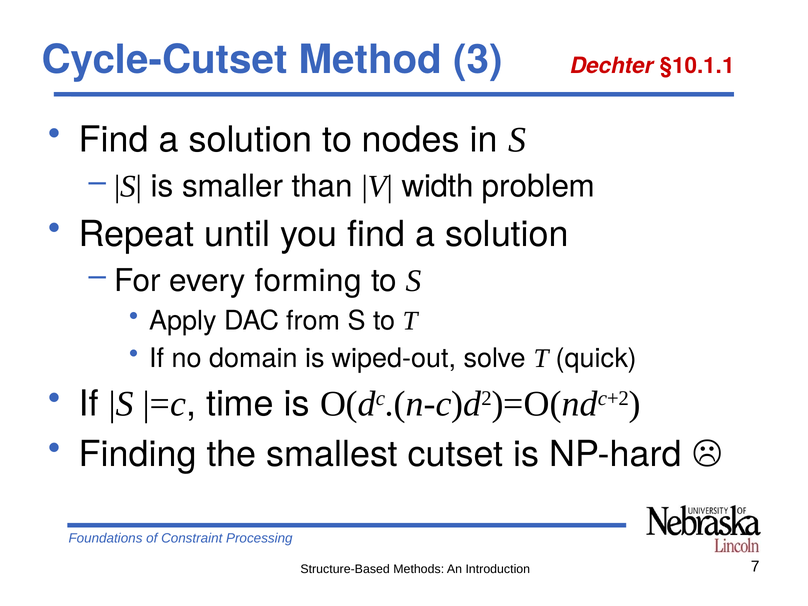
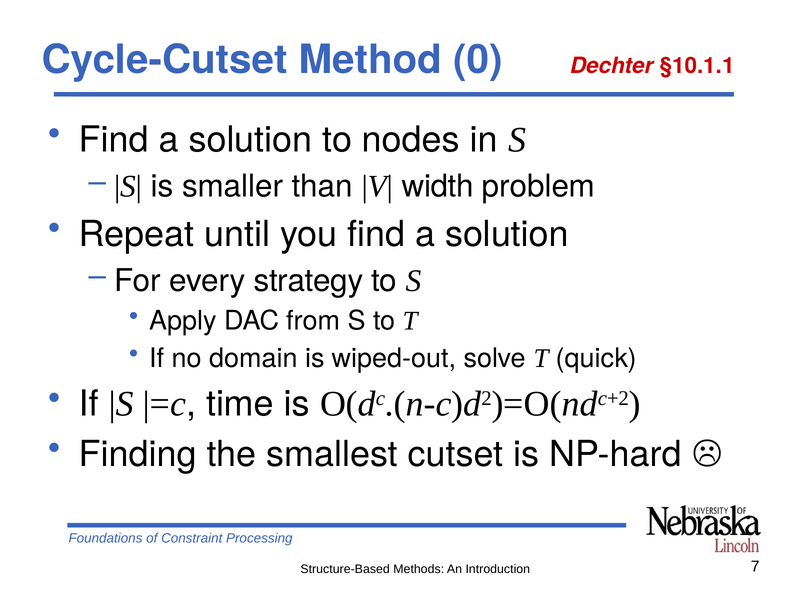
3: 3 -> 0 (478, 60)
forming: forming -> strategy (308, 281)
